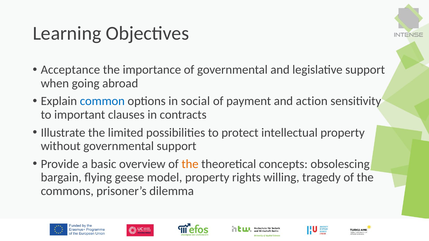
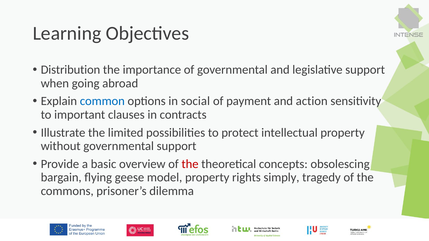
Acceptance: Acceptance -> Distribution (70, 70)
the colour: orange -> red (190, 164)
willing: willing -> simply (281, 178)
